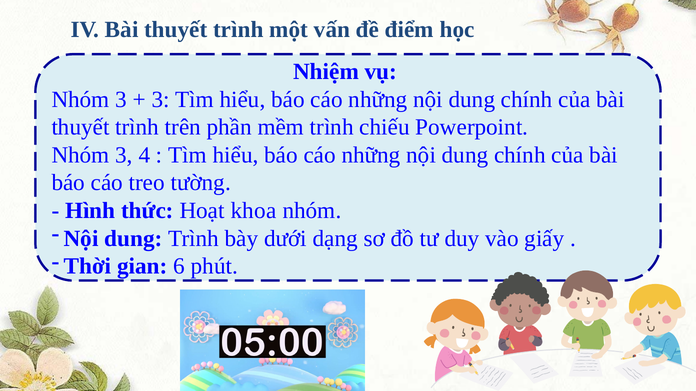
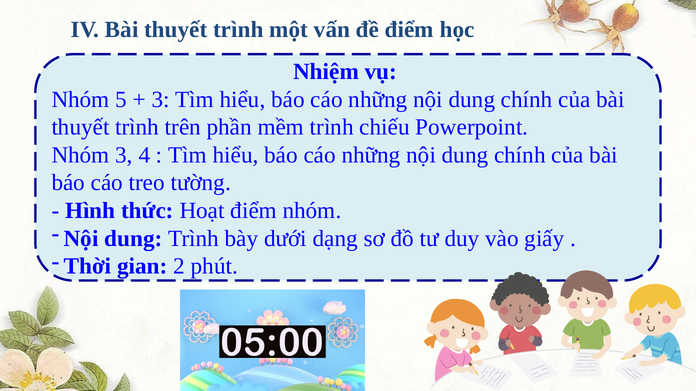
3: 3 -> 5 (121, 100)
Hoạt khoa: khoa -> điểm (254, 211)
6: 6 -> 2 (179, 267)
